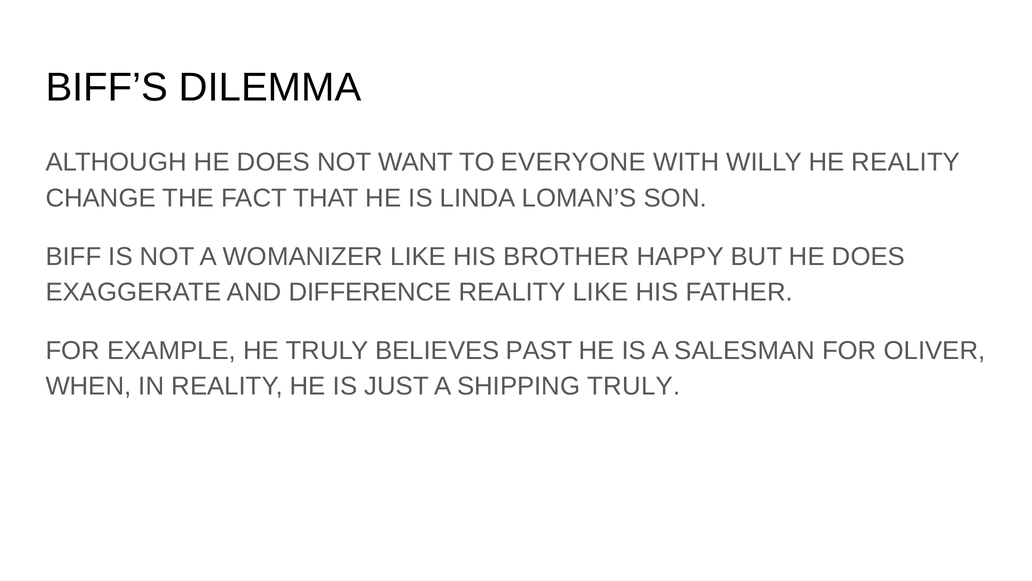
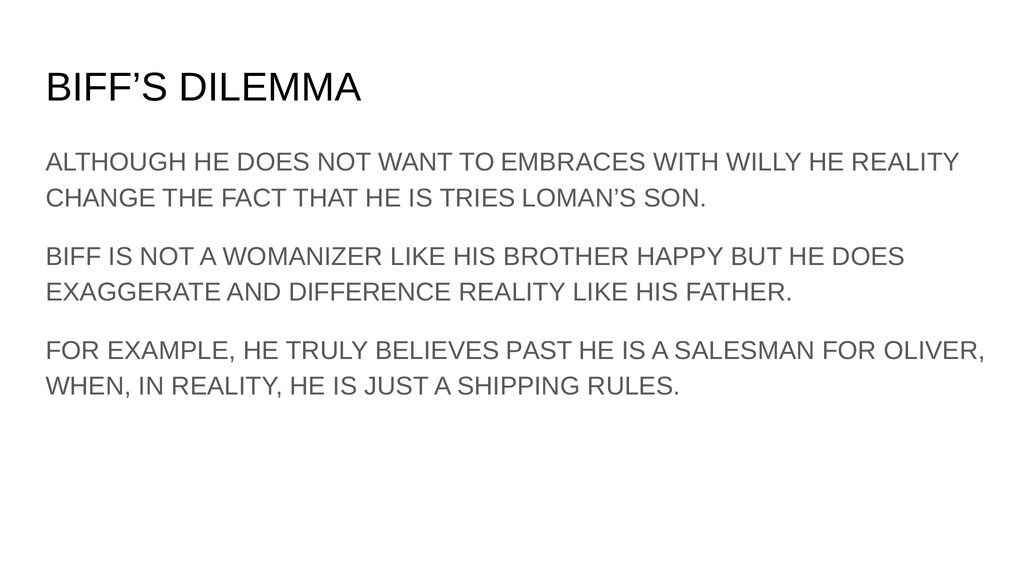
EVERYONE: EVERYONE -> EMBRACES (573, 162)
LINDA: LINDA -> TRIES (478, 198)
SHIPPING TRULY: TRULY -> RULES (634, 386)
